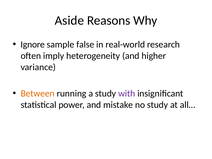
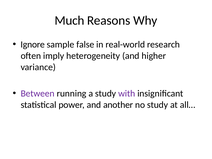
Aside: Aside -> Much (69, 21)
Between colour: orange -> purple (38, 94)
mistake: mistake -> another (118, 105)
